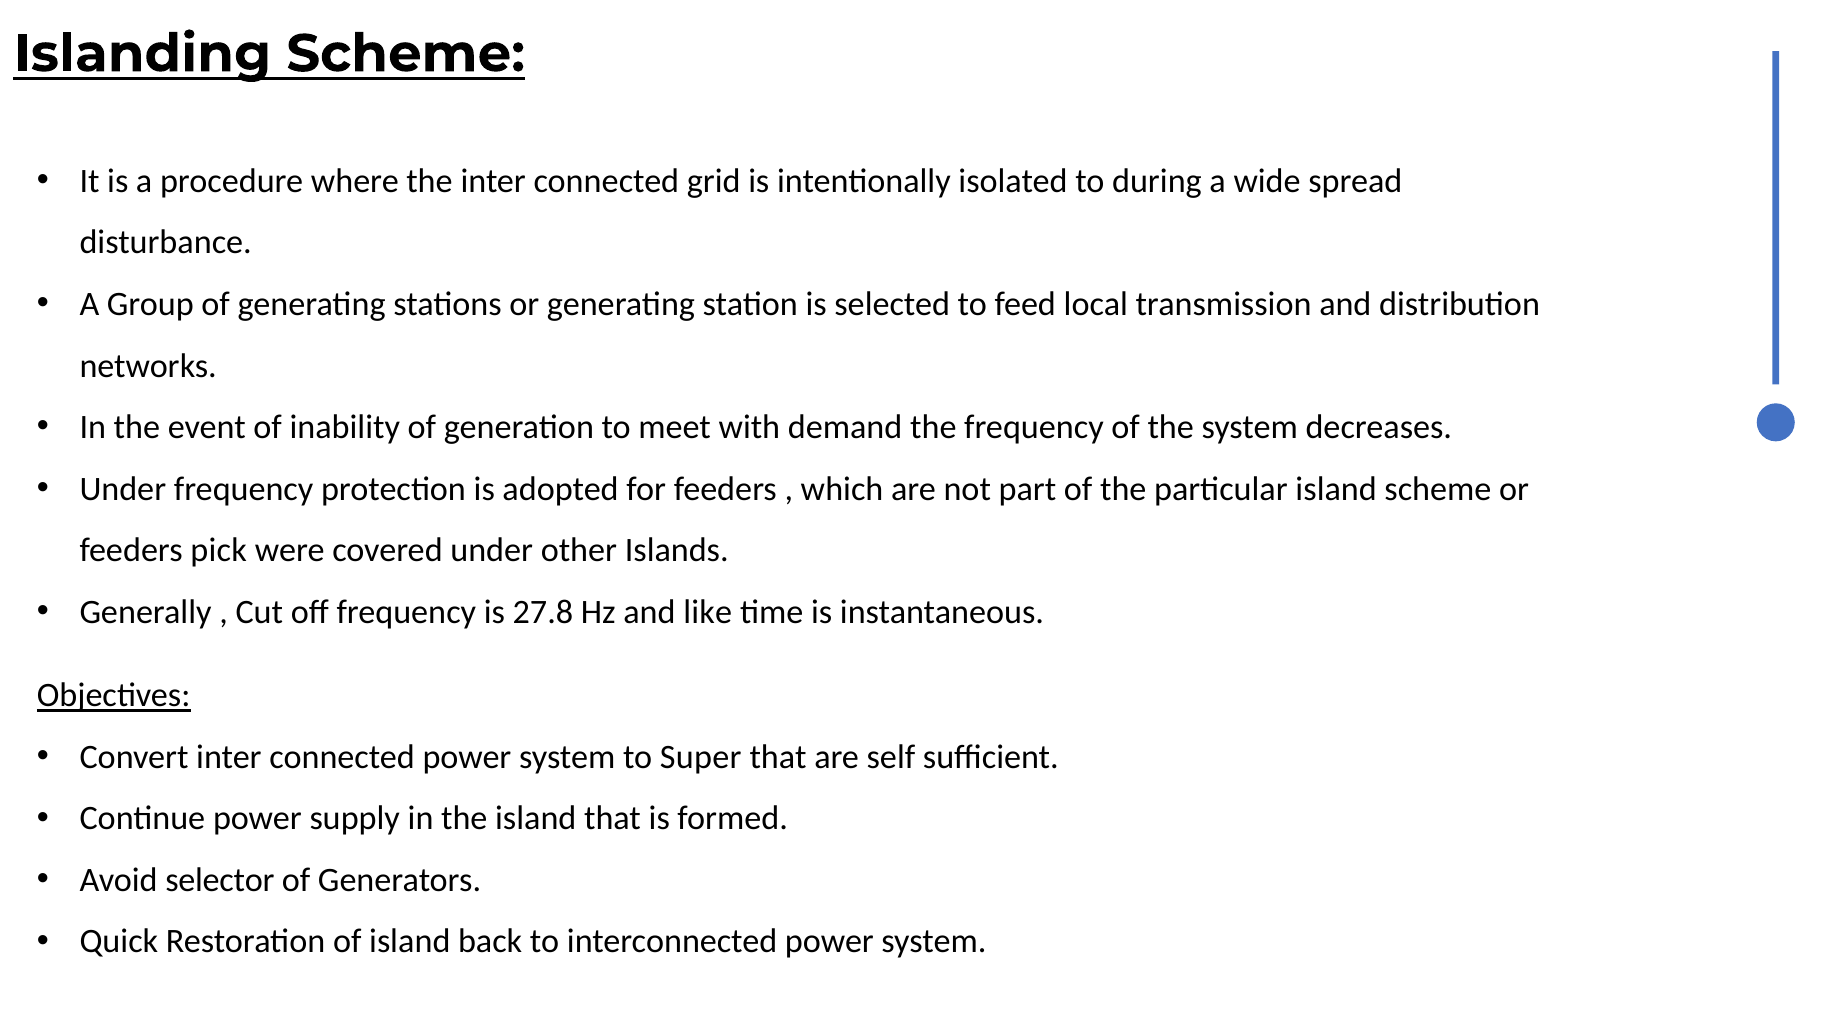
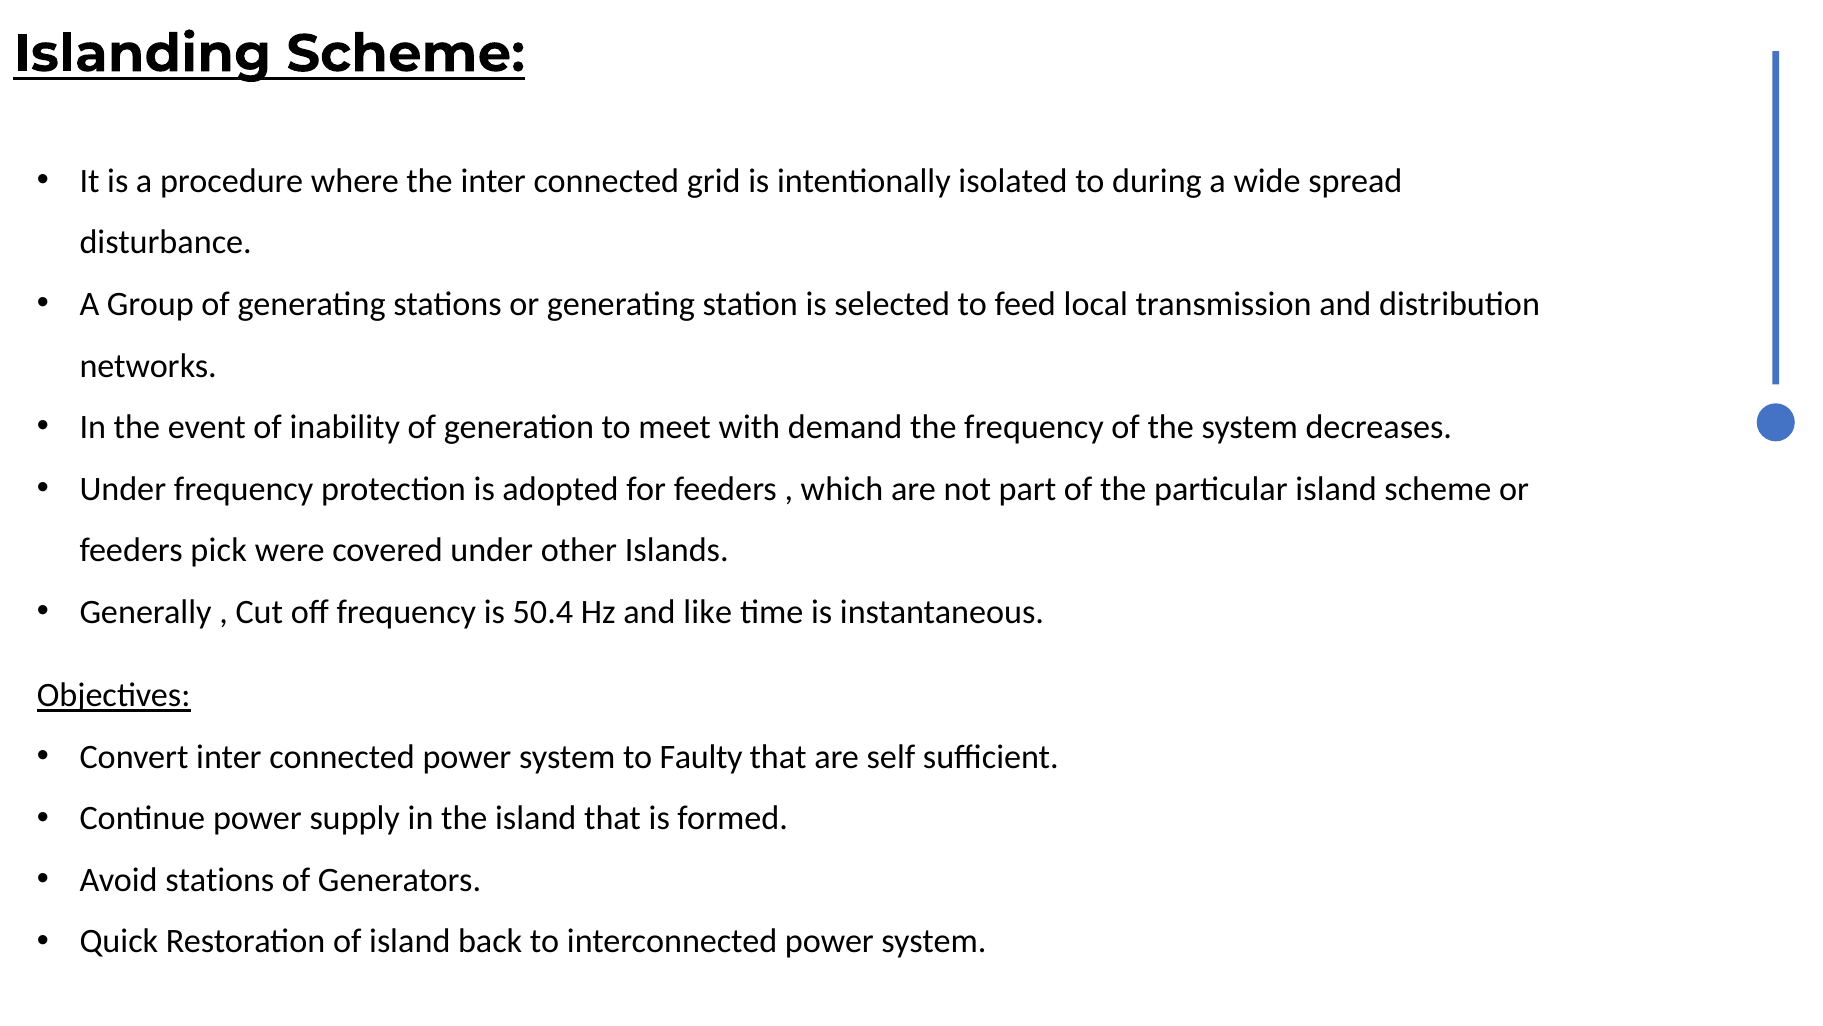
27.8: 27.8 -> 50.4 (543, 612)
Super: Super -> Faulty (701, 757)
Avoid selector: selector -> stations (220, 880)
